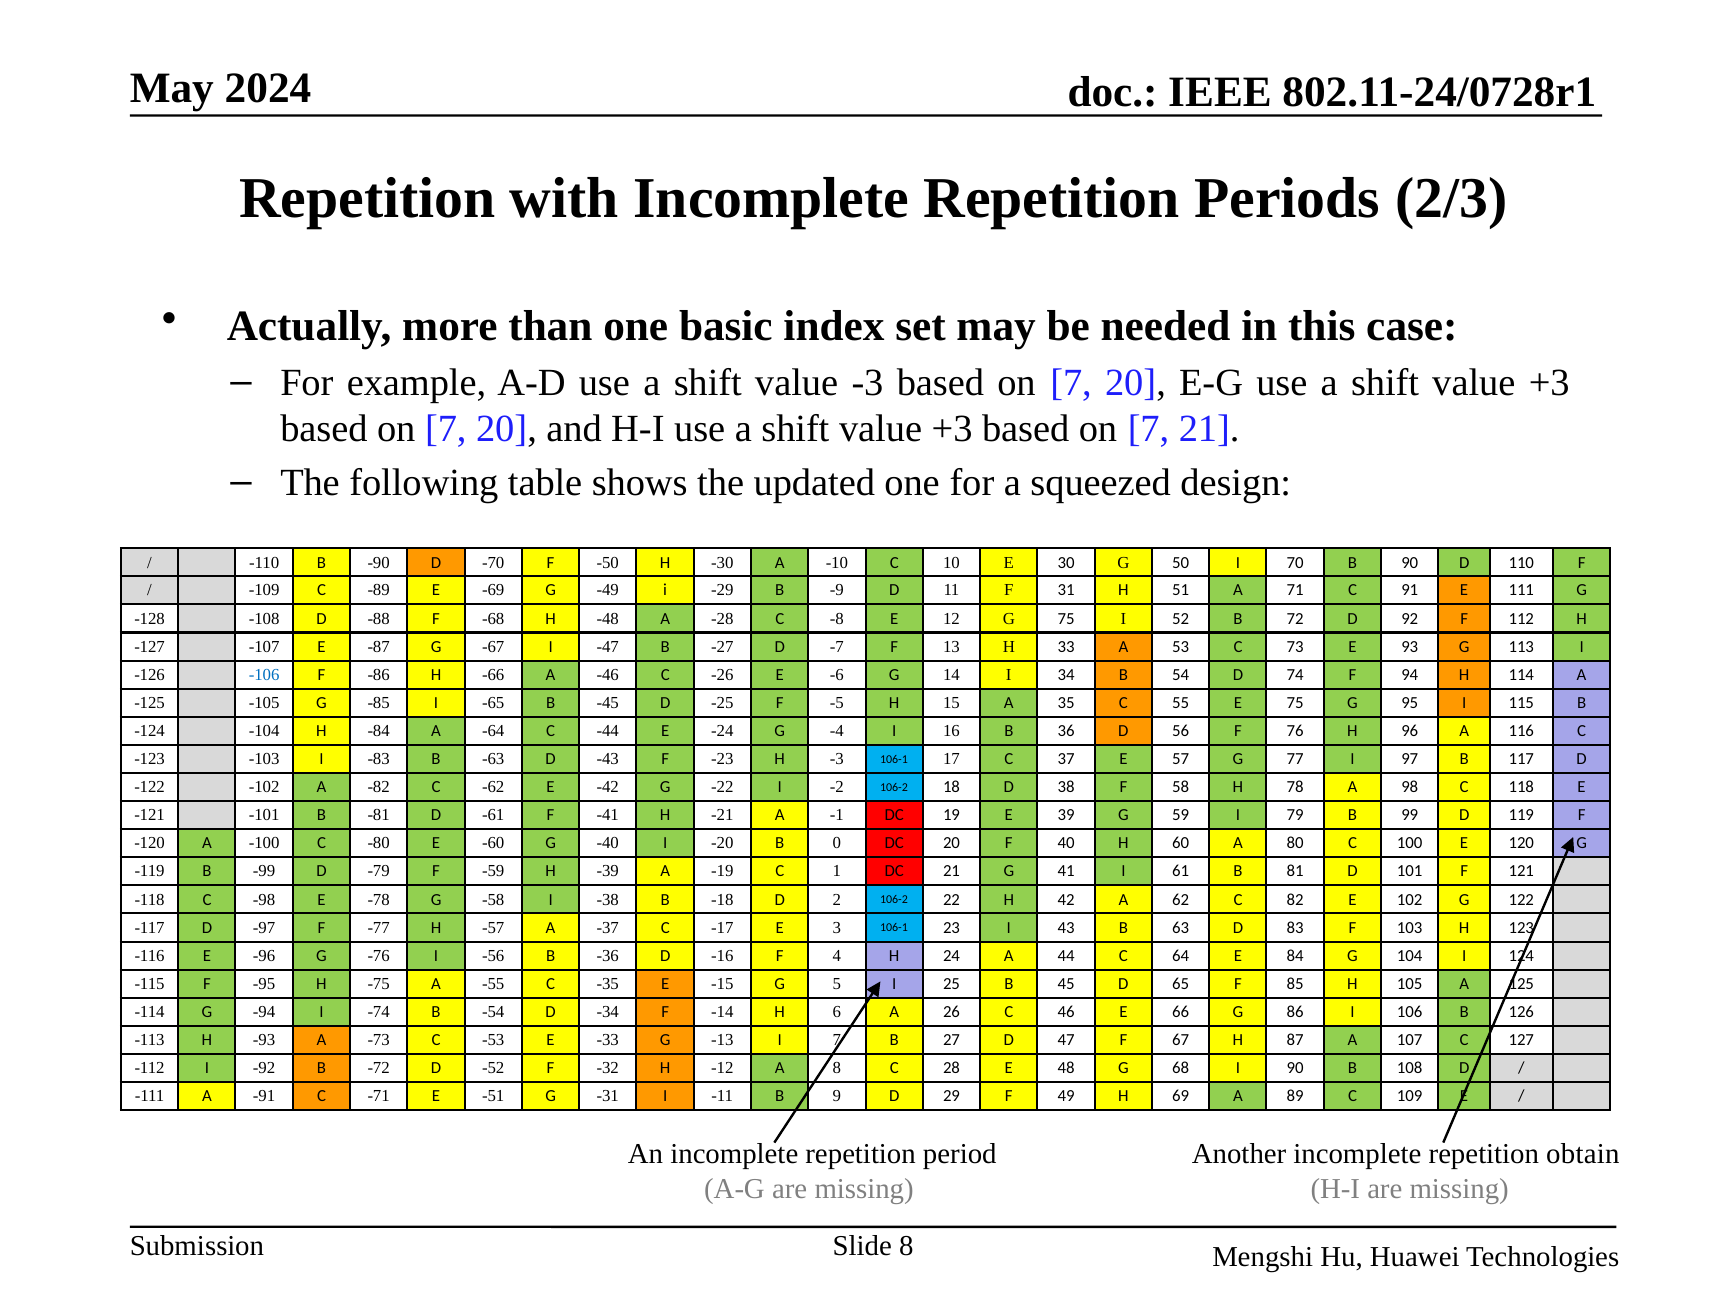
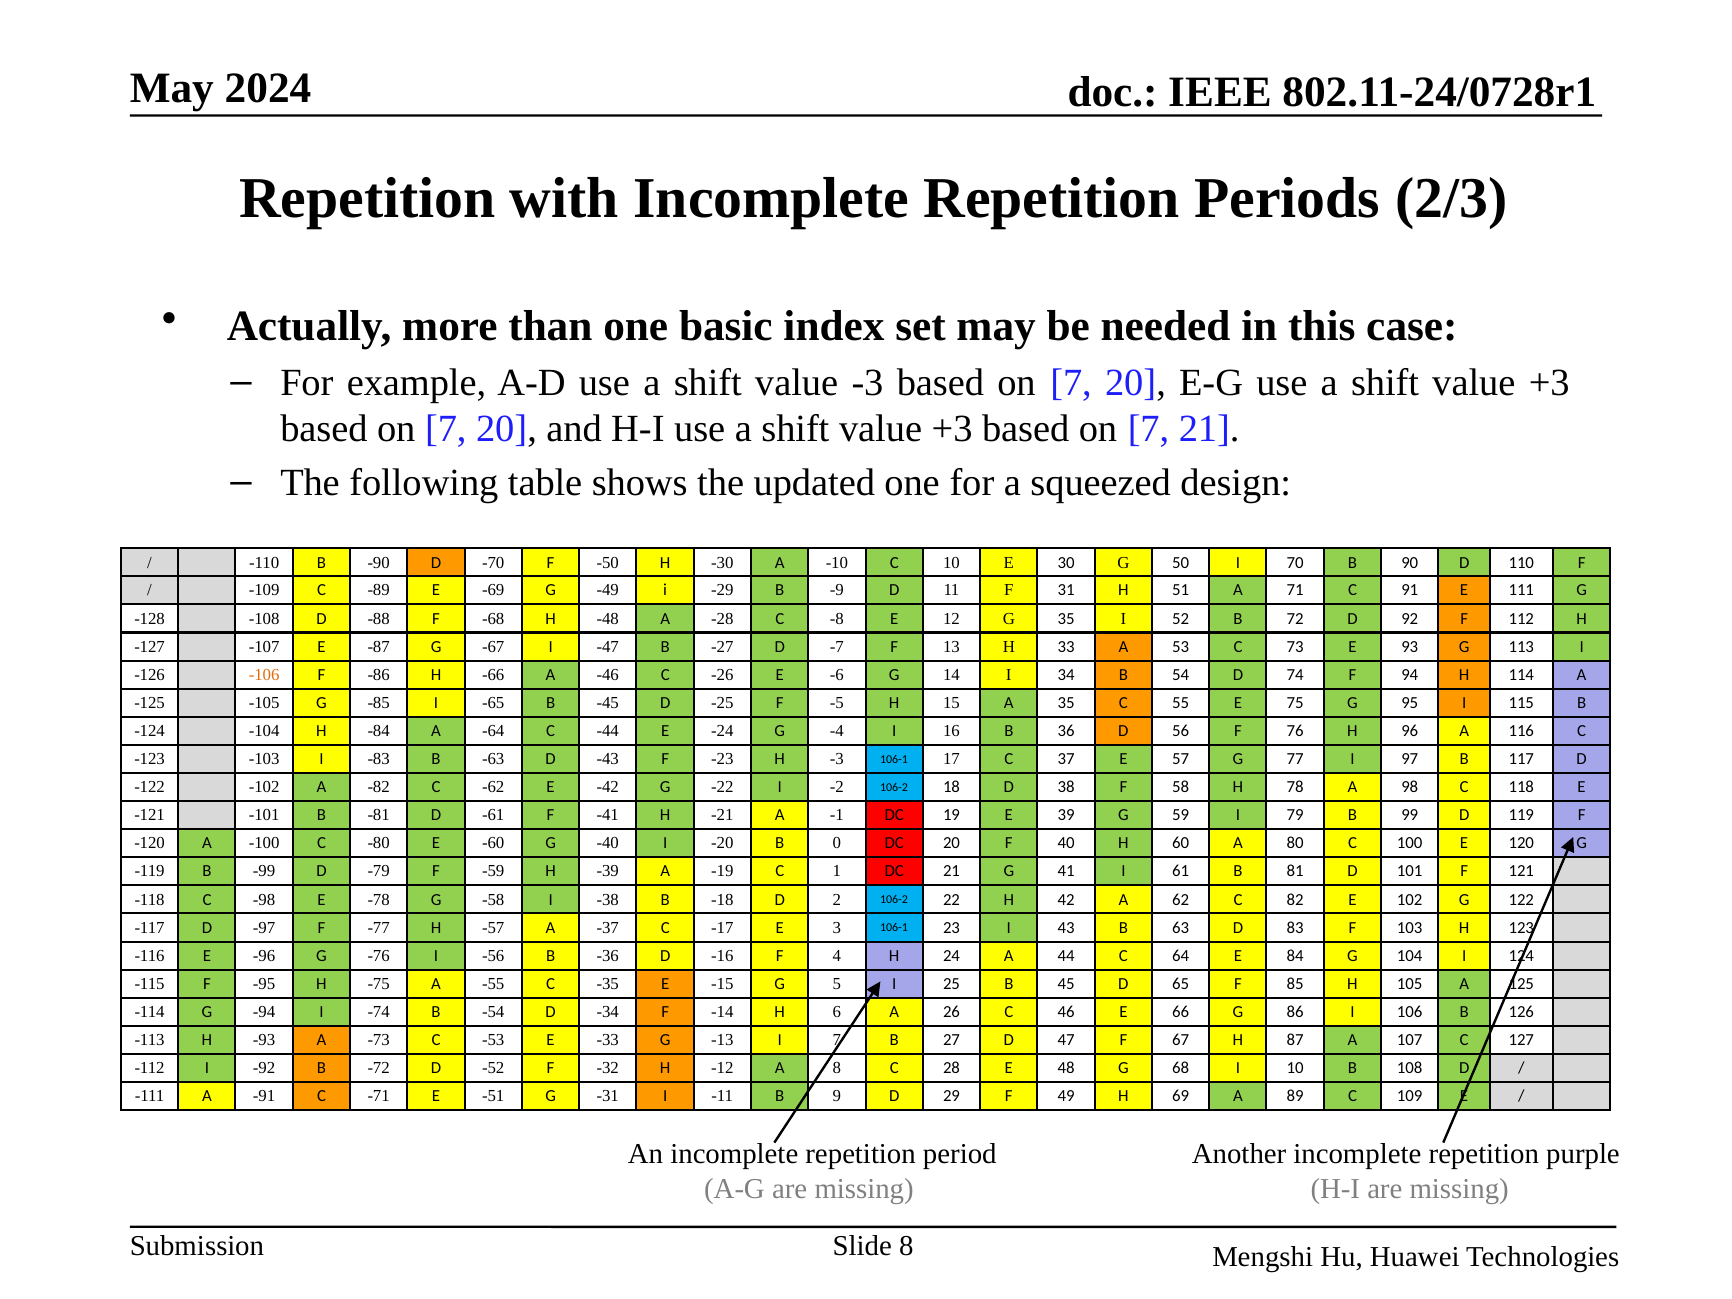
G 75: 75 -> 35 (1066, 619)
-106 colour: blue -> orange (264, 675)
I 90: 90 -> 10 (1295, 1068)
obtain: obtain -> purple (1583, 1154)
